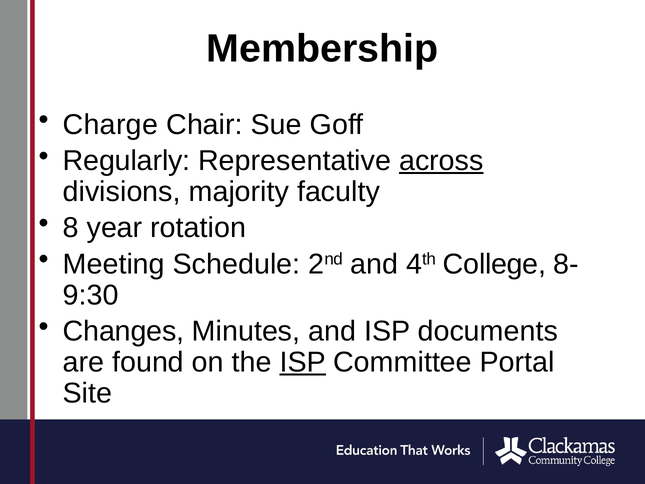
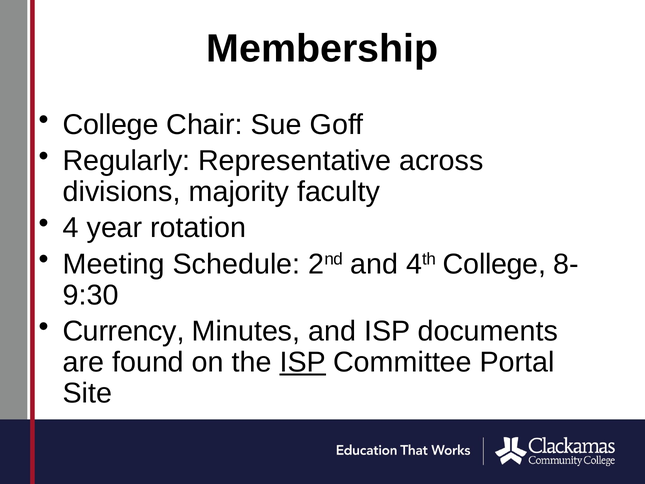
Charge: Charge -> College (111, 125)
across underline: present -> none (441, 161)
8: 8 -> 4 (71, 228)
Changes: Changes -> Currency (124, 331)
